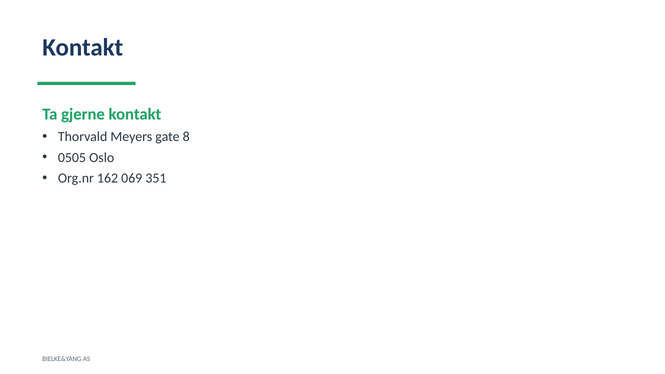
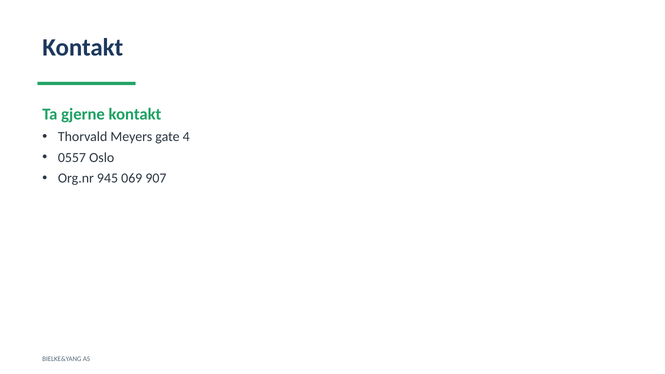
8: 8 -> 4 (186, 137)
0505: 0505 -> 0557 (72, 158)
162: 162 -> 945 (108, 178)
351: 351 -> 907 (156, 178)
